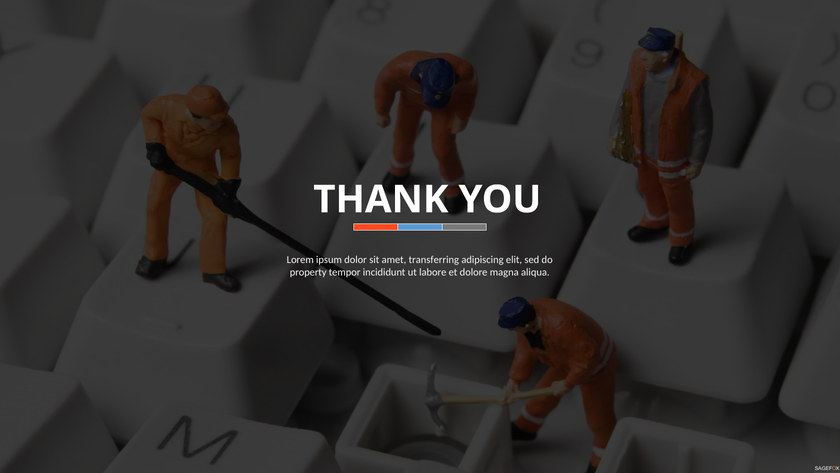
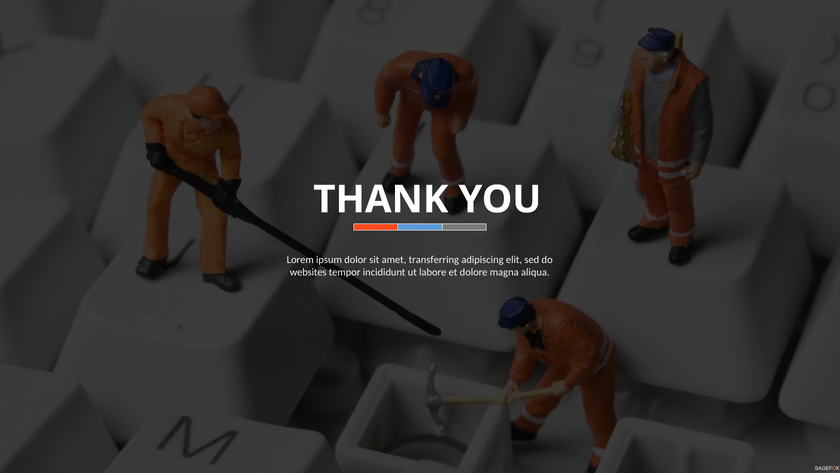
property: property -> websites (308, 272)
